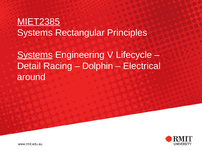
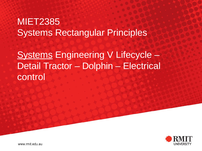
MIET2385 underline: present -> none (39, 22)
Racing: Racing -> Tractor (58, 66)
around: around -> control (31, 77)
